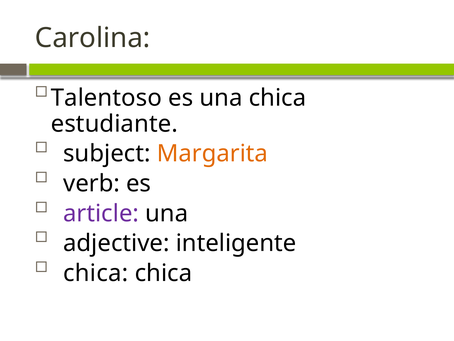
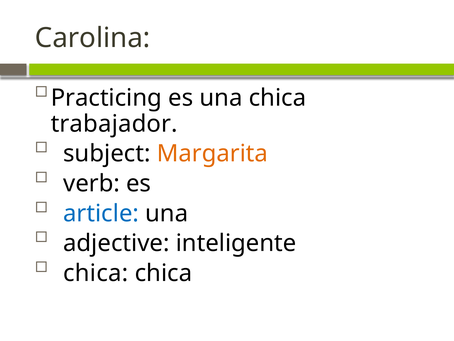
Talentoso: Talentoso -> Practicing (106, 98)
estudiante: estudiante -> trabajador (114, 124)
article colour: purple -> blue (101, 213)
